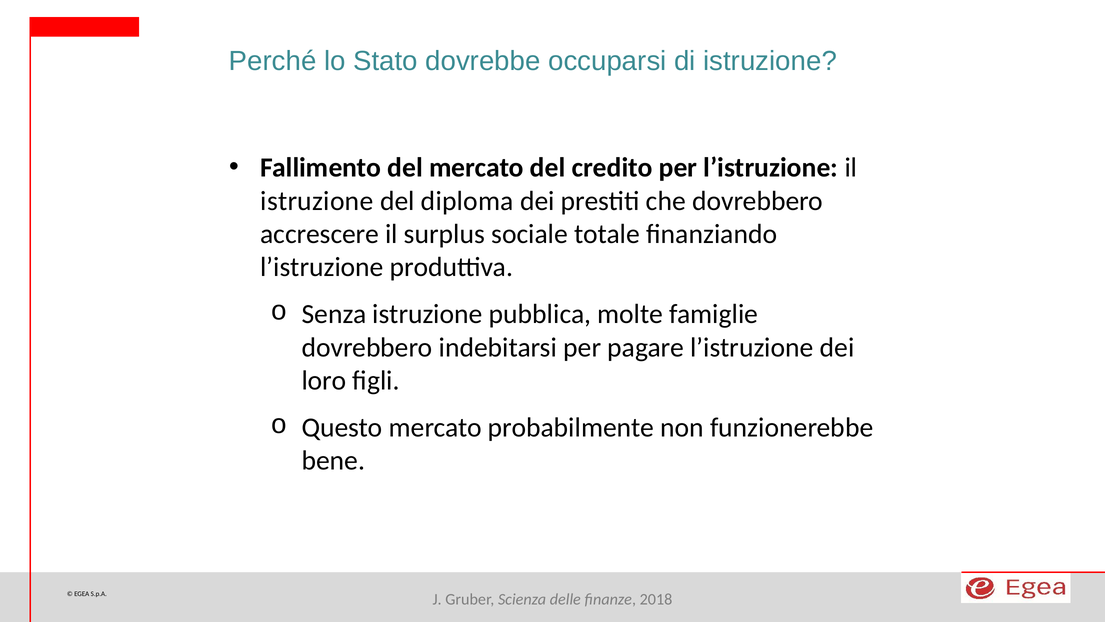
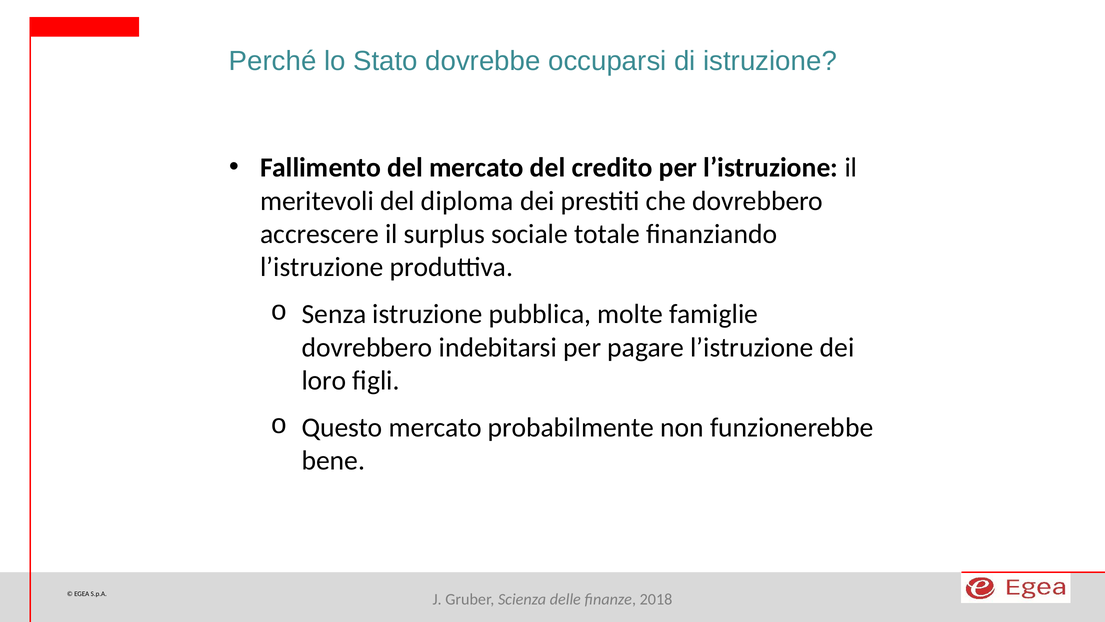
istruzione: istruzione -> meritevoli (317, 201)
